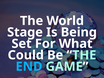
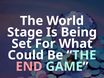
END colour: light blue -> pink (29, 67)
